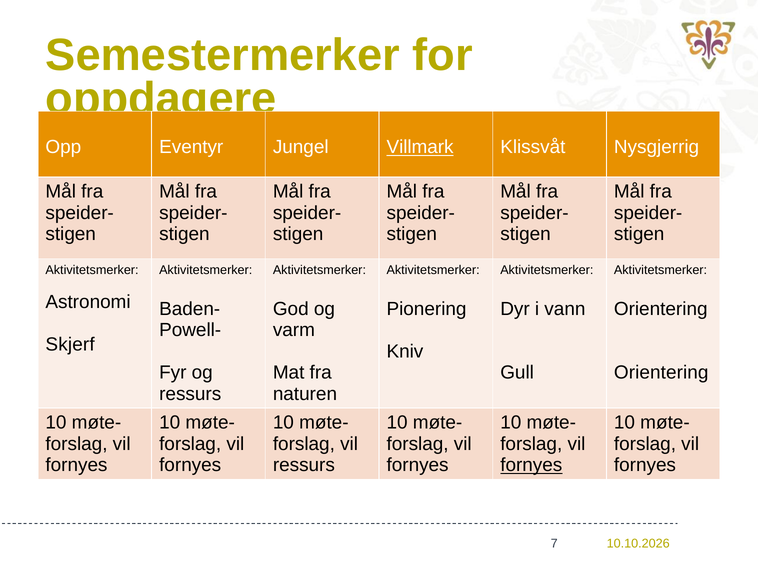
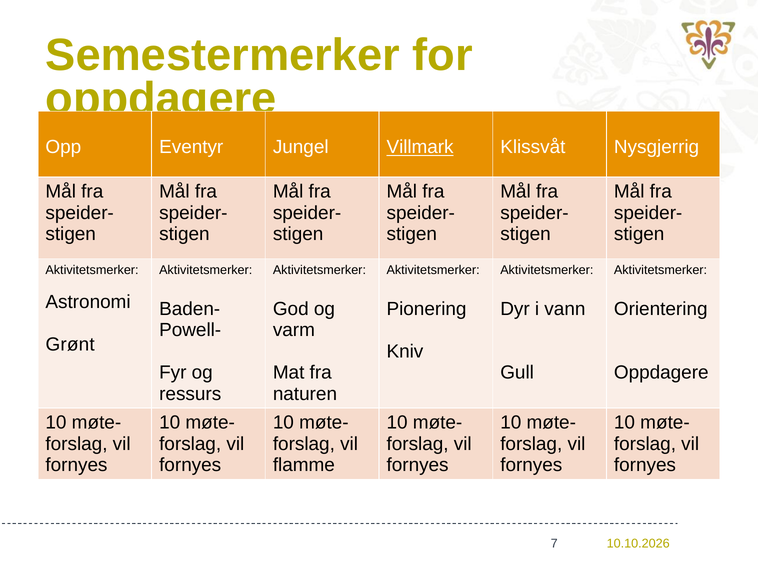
Skjerf: Skjerf -> Grønt (70, 344)
Orientering: Orientering -> Oppdagere (661, 372)
ressurs: ressurs -> flamme (304, 465)
fornyes underline: present -> none (531, 465)
